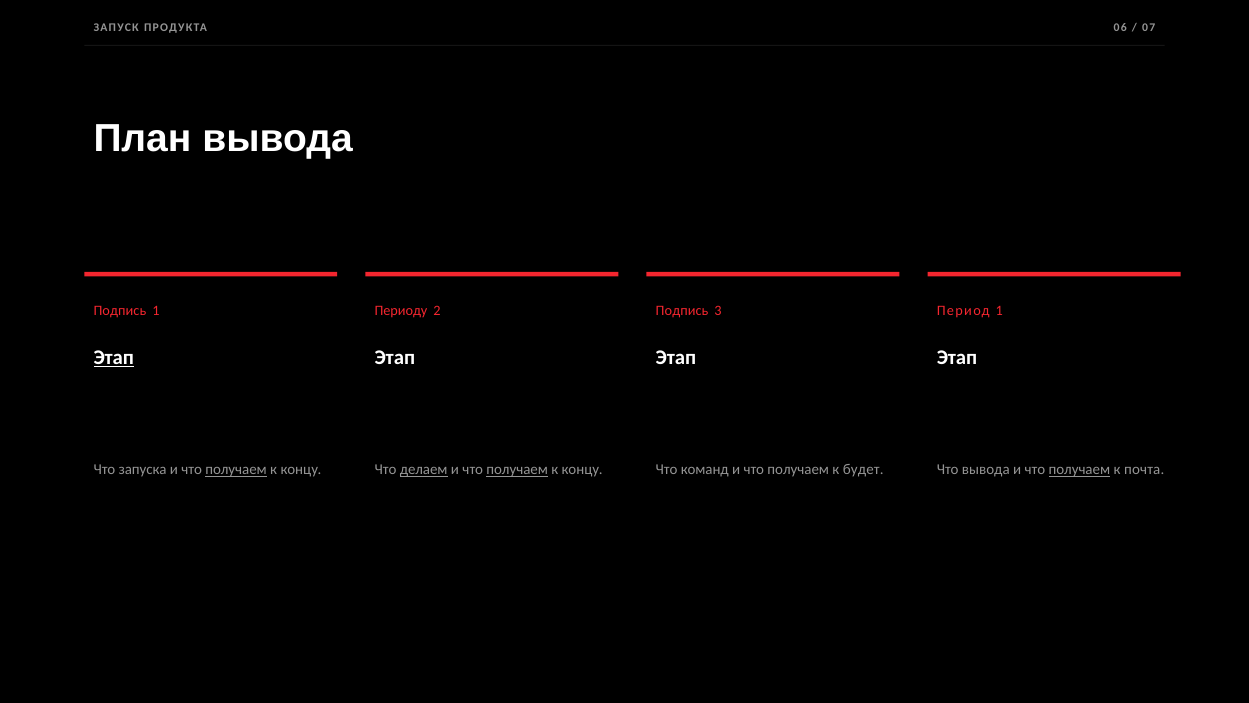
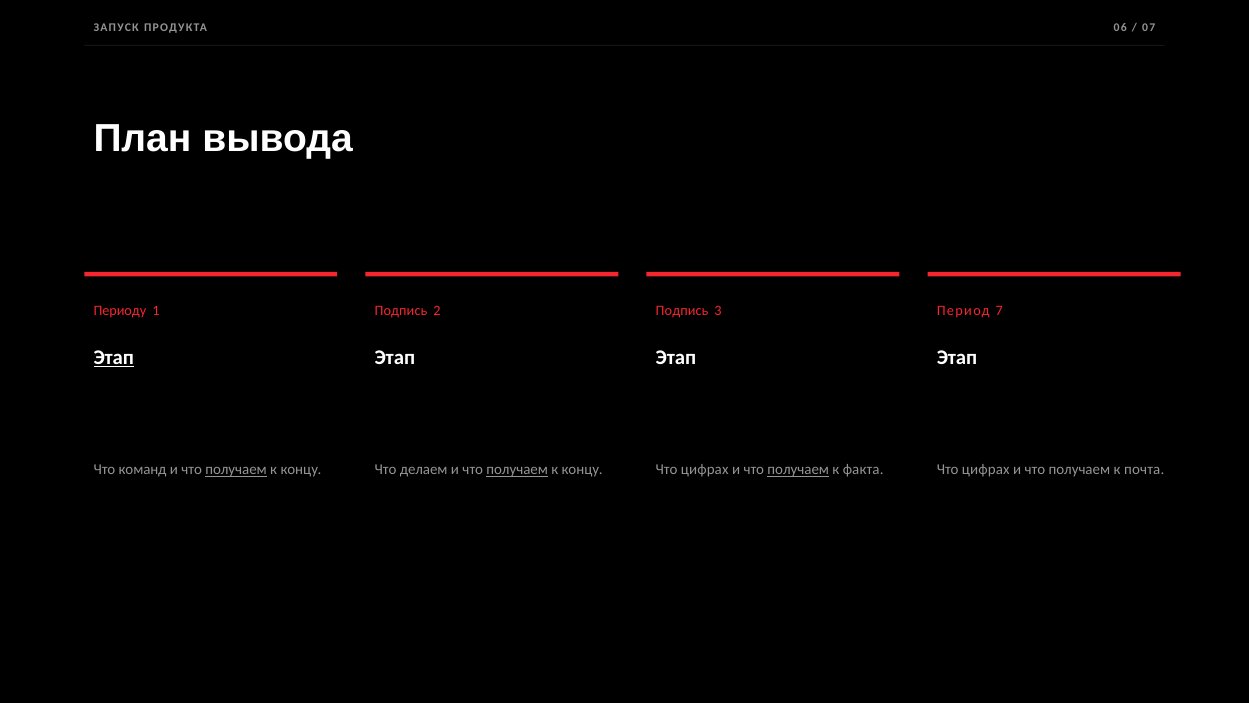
Подпись: Подпись -> Периоду (120, 310)
Периоду: Периоду -> Подпись (401, 310)
Период 1: 1 -> 7 (999, 310)
запуска: запуска -> команд (143, 469)
делаем underline: present -> none (424, 469)
команд: команд -> цифрах (705, 469)
получаем underline: none -> present (798, 469)
будет: будет -> факта (863, 469)
вывода: вывода -> цифрах (986, 469)
получаем underline: present -> none (1079, 469)
